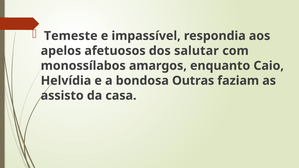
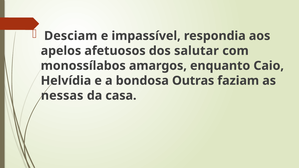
Temeste: Temeste -> Desciam (71, 36)
assisto: assisto -> nessas (62, 96)
